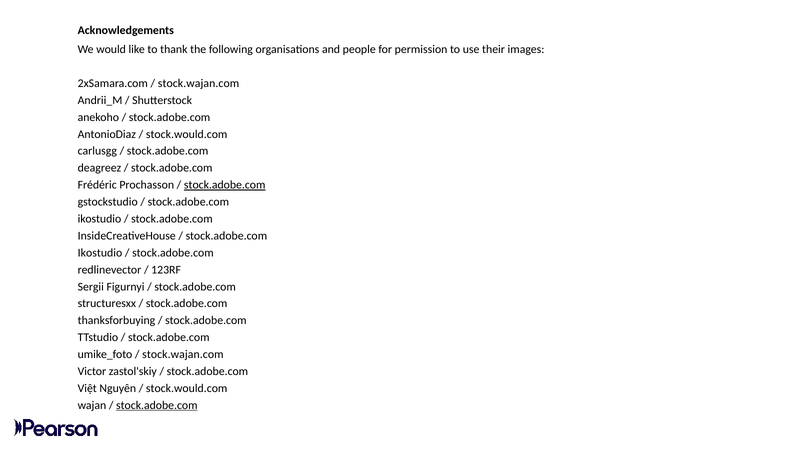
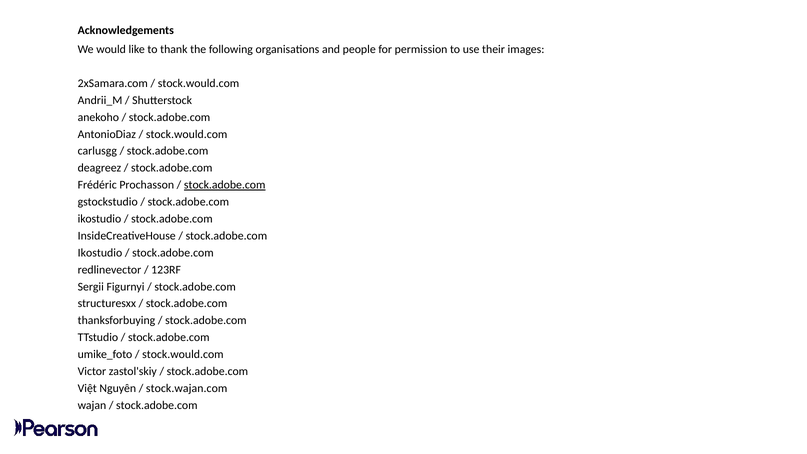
stock.wajan.com: stock.wajan.com -> stock.would.com (199, 83)
stock.wajan.com: stock.wajan.com -> stock.would.com (183, 354)
stock.would.com: stock.would.com -> stock.wajan.com (187, 388)
stock.adobe.com underline: present -> none (157, 405)
